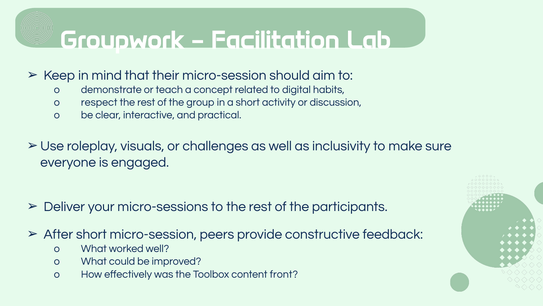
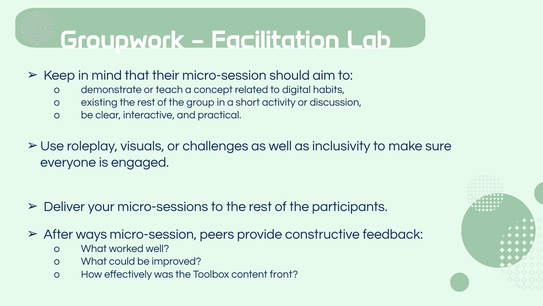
respect: respect -> existing (99, 102)
After short: short -> ways (91, 234)
